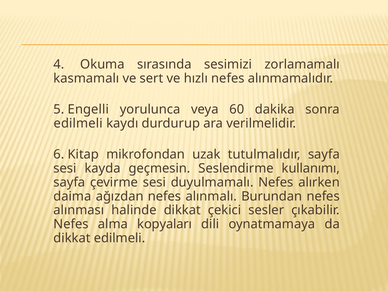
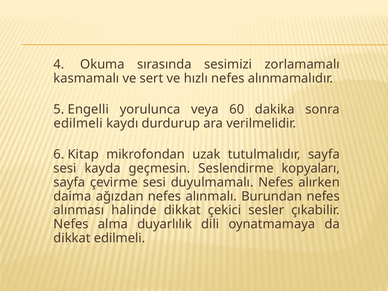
kullanımı: kullanımı -> kopyaları (311, 168)
kopyaları: kopyaları -> duyarlılık (165, 224)
